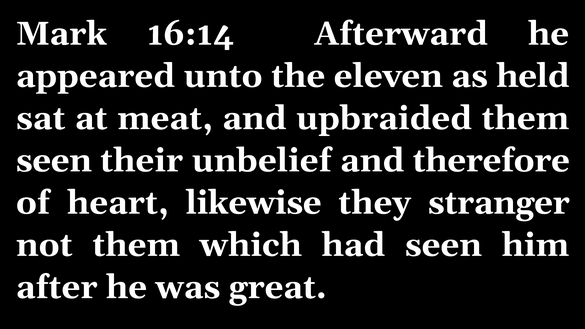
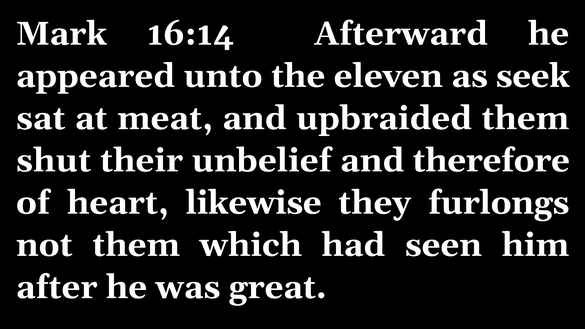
held: held -> seek (533, 76)
seen: seen -> shut (54, 161)
stranger: stranger -> furlongs (499, 203)
